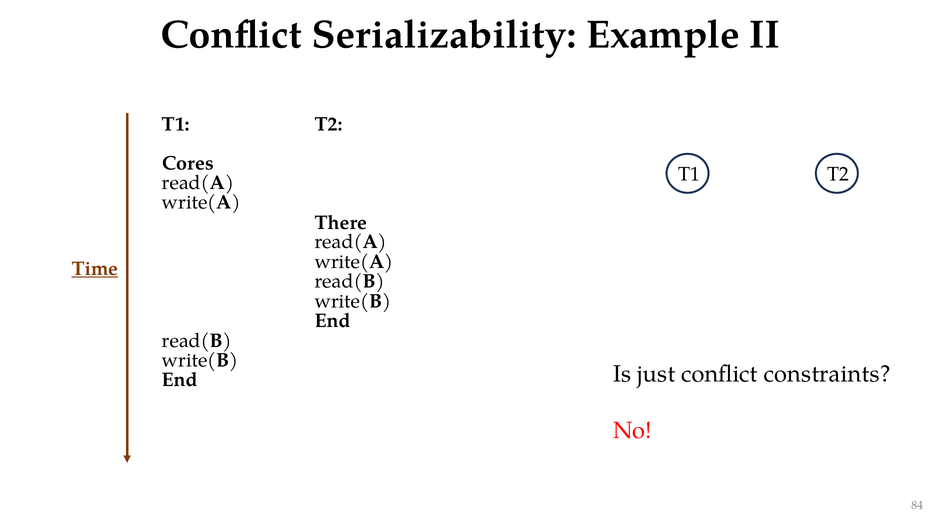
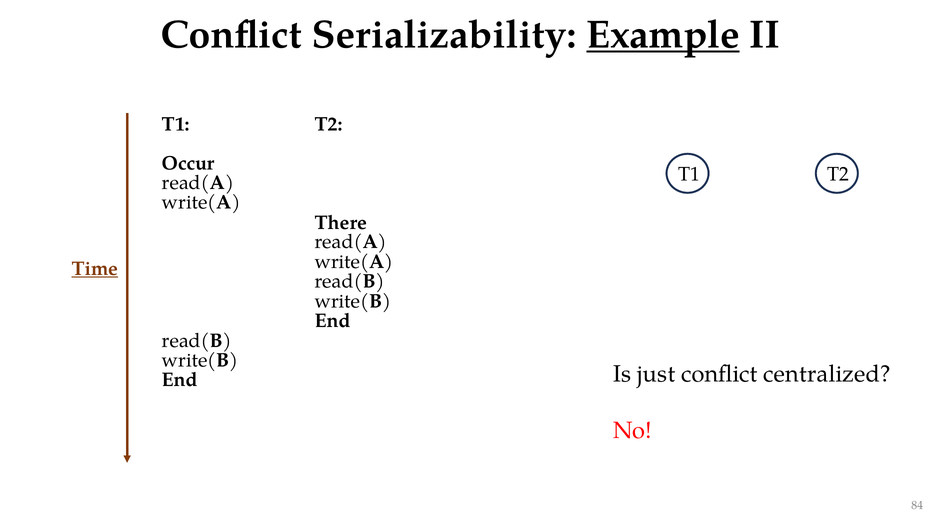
Example underline: none -> present (663, 35)
Cores: Cores -> Occur (188, 163)
constraints: constraints -> centralized (827, 374)
